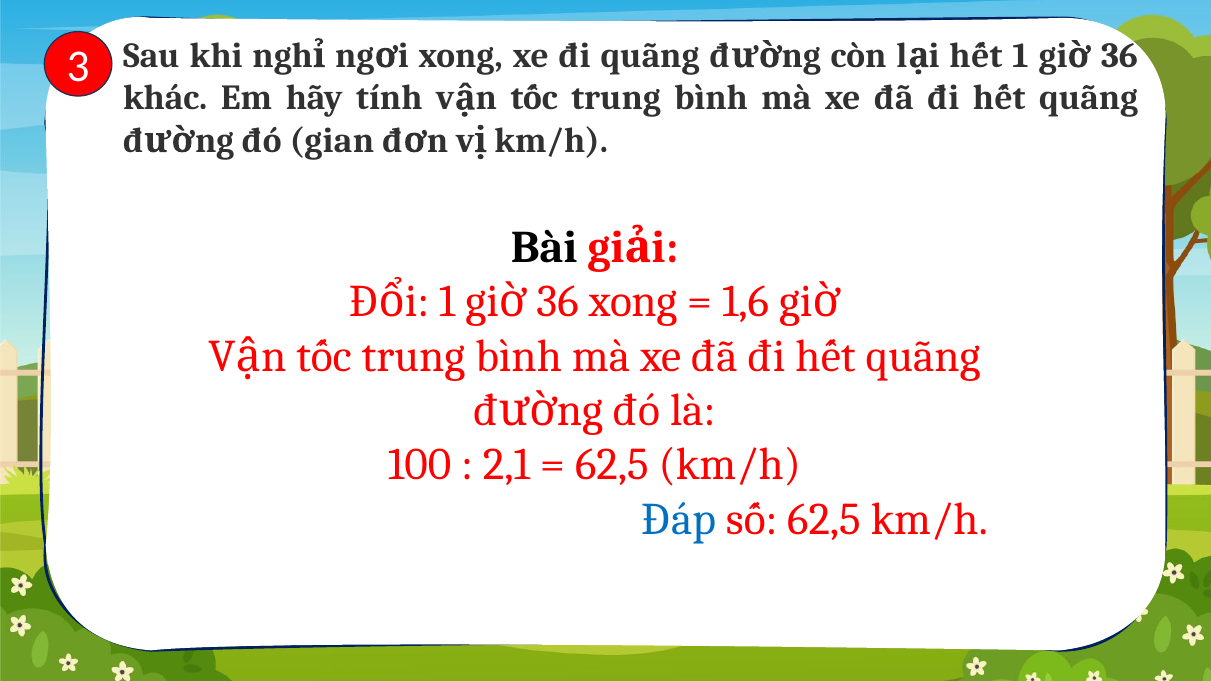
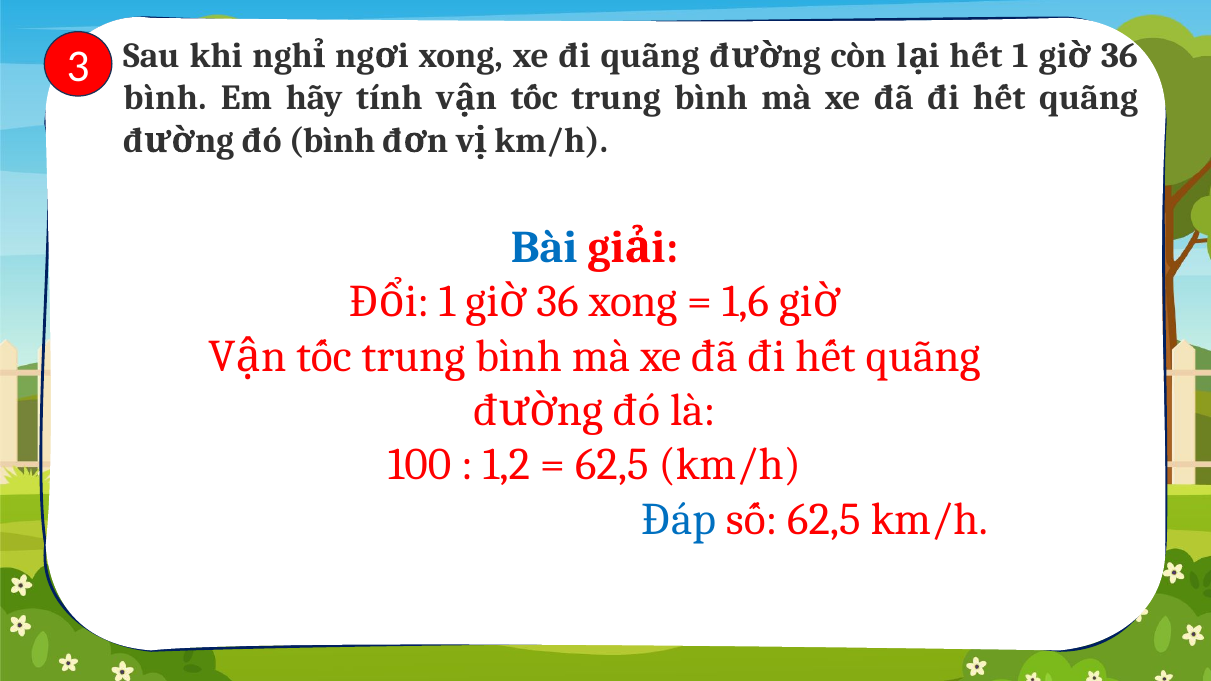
khác: khác -> bình (165, 98)
đó gian: gian -> bình (332, 140)
Bài colour: black -> blue (544, 247)
2,1: 2,1 -> 1,2 (506, 465)
